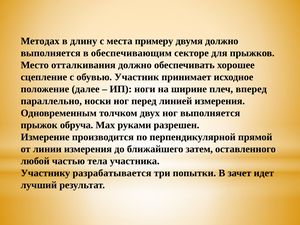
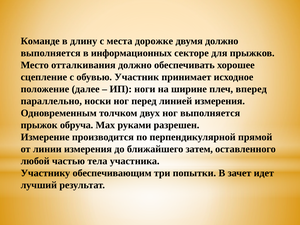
Методах: Методах -> Команде (40, 41)
примеру: примеру -> дорожке (154, 41)
обеспечивающим: обеспечивающим -> информационных (131, 53)
разрабатывается: разрабатывается -> обеспечивающим (112, 173)
